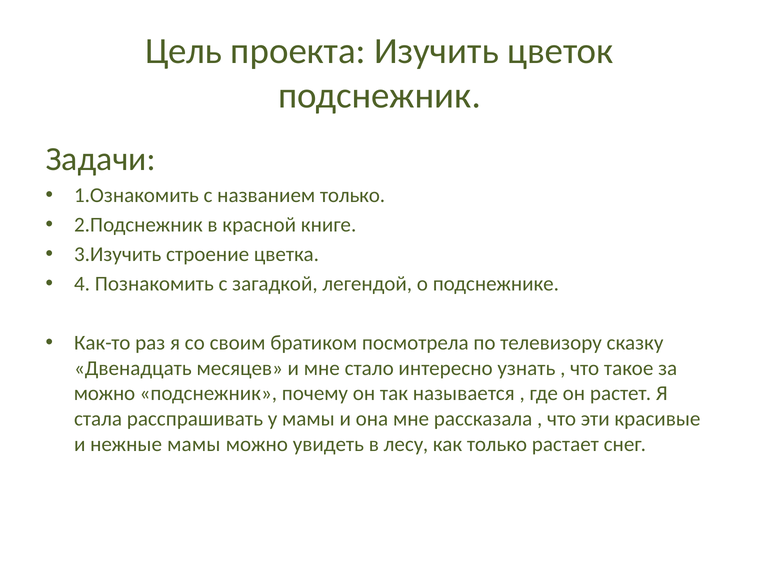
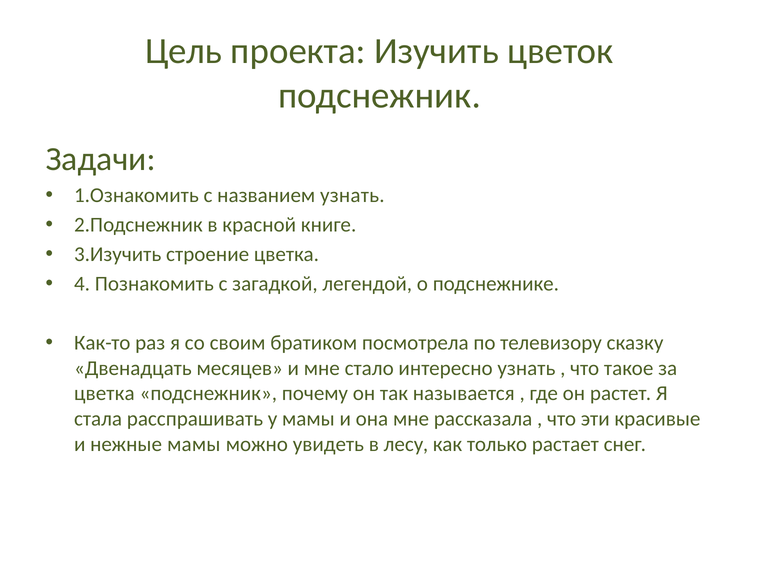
названием только: только -> узнать (352, 195)
можно: можно -> цветка (104, 394)
